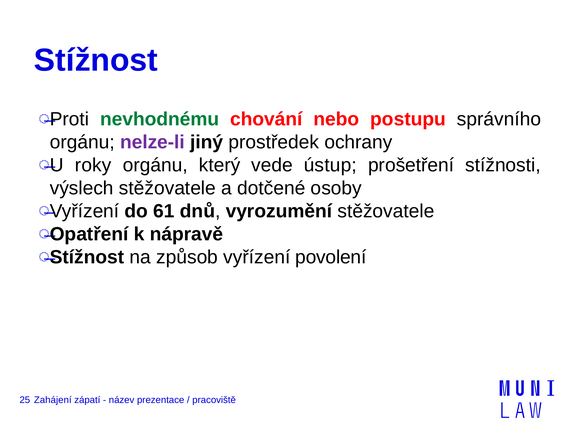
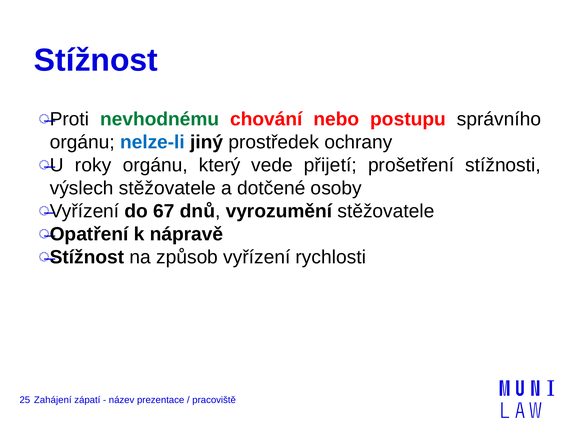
nelze-li colour: purple -> blue (152, 142)
ústup: ústup -> přijetí (330, 165)
61: 61 -> 67 (164, 211)
povolení: povolení -> rychlosti (331, 257)
